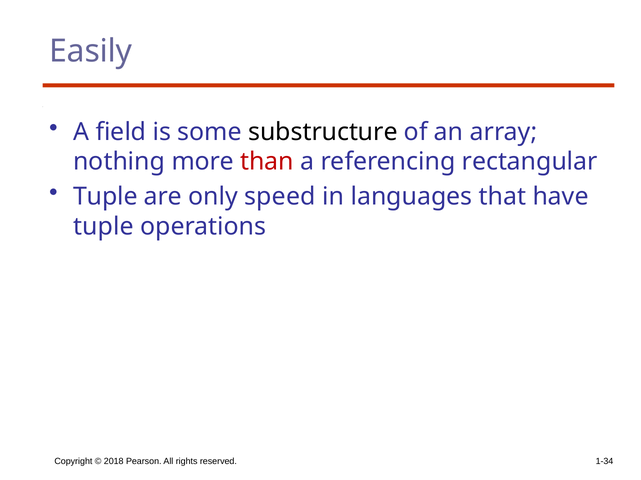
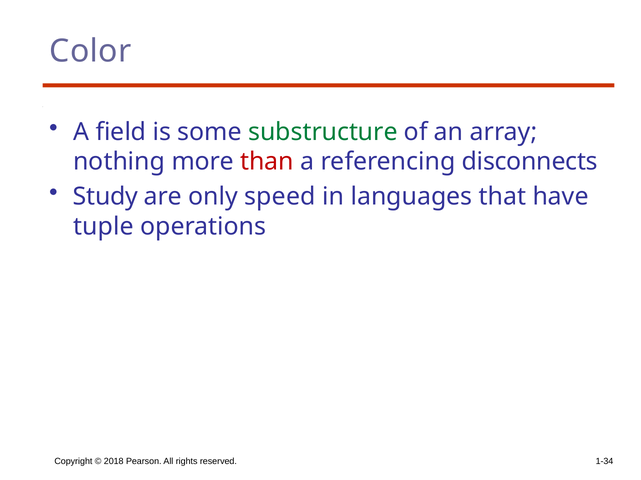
Easily: Easily -> Color (90, 51)
substructure colour: black -> green (323, 132)
rectangular: rectangular -> disconnects (530, 162)
Tuple: Tuple -> Study (105, 197)
